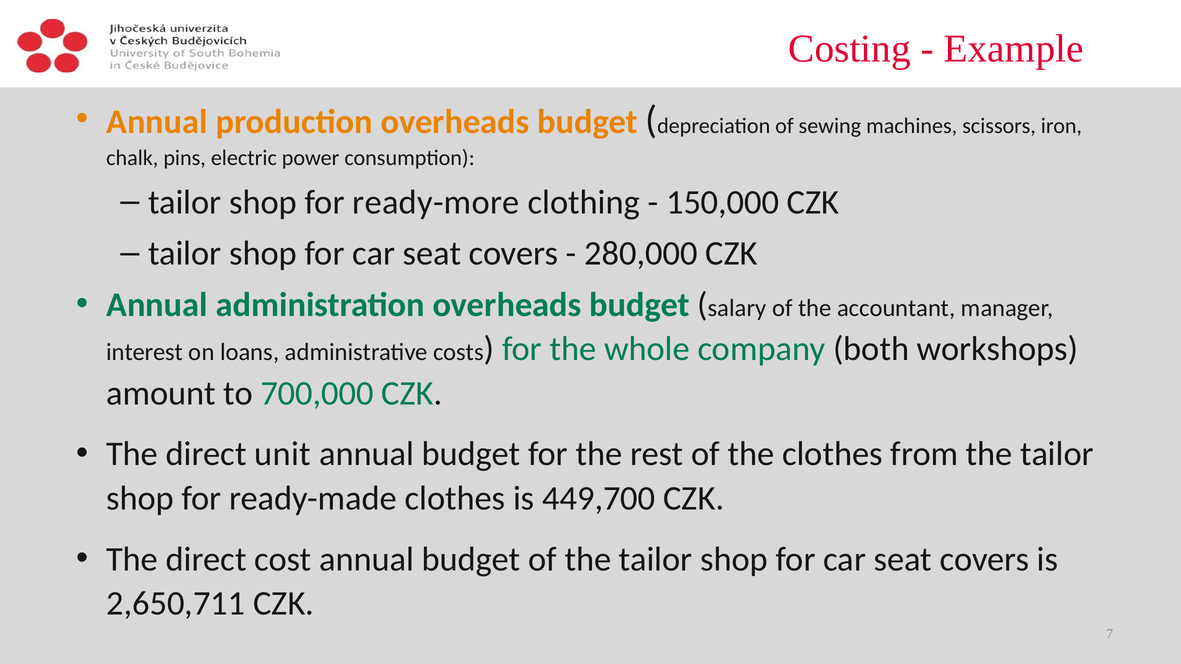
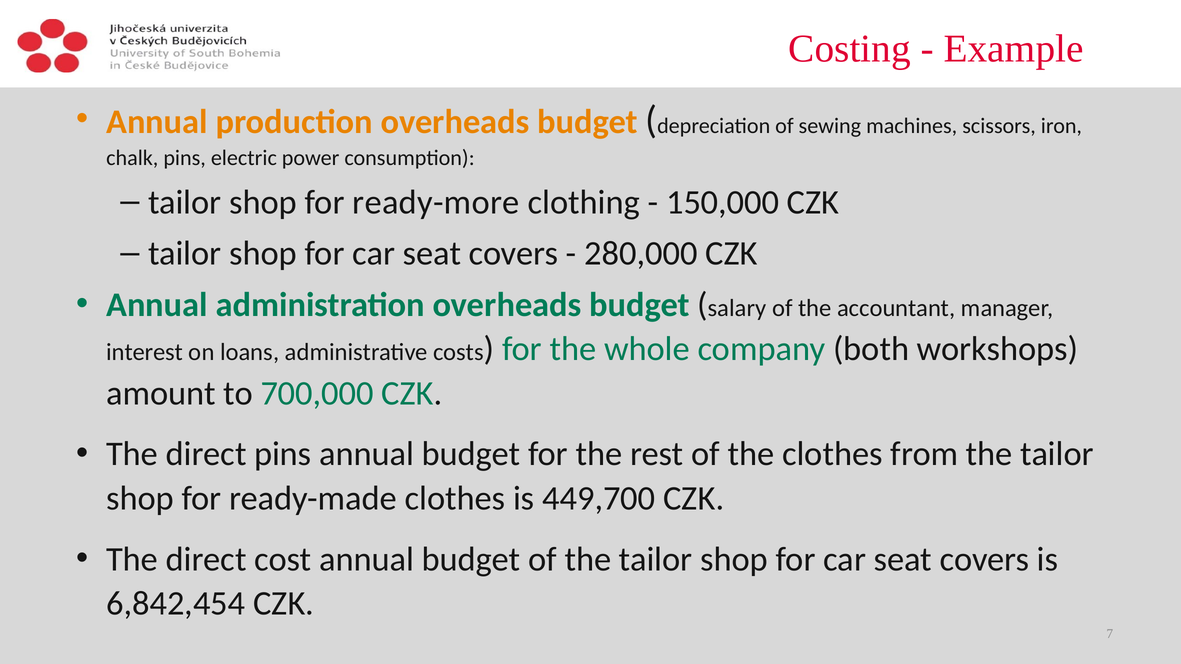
direct unit: unit -> pins (283, 454)
2,650,711: 2,650,711 -> 6,842,454 (176, 604)
